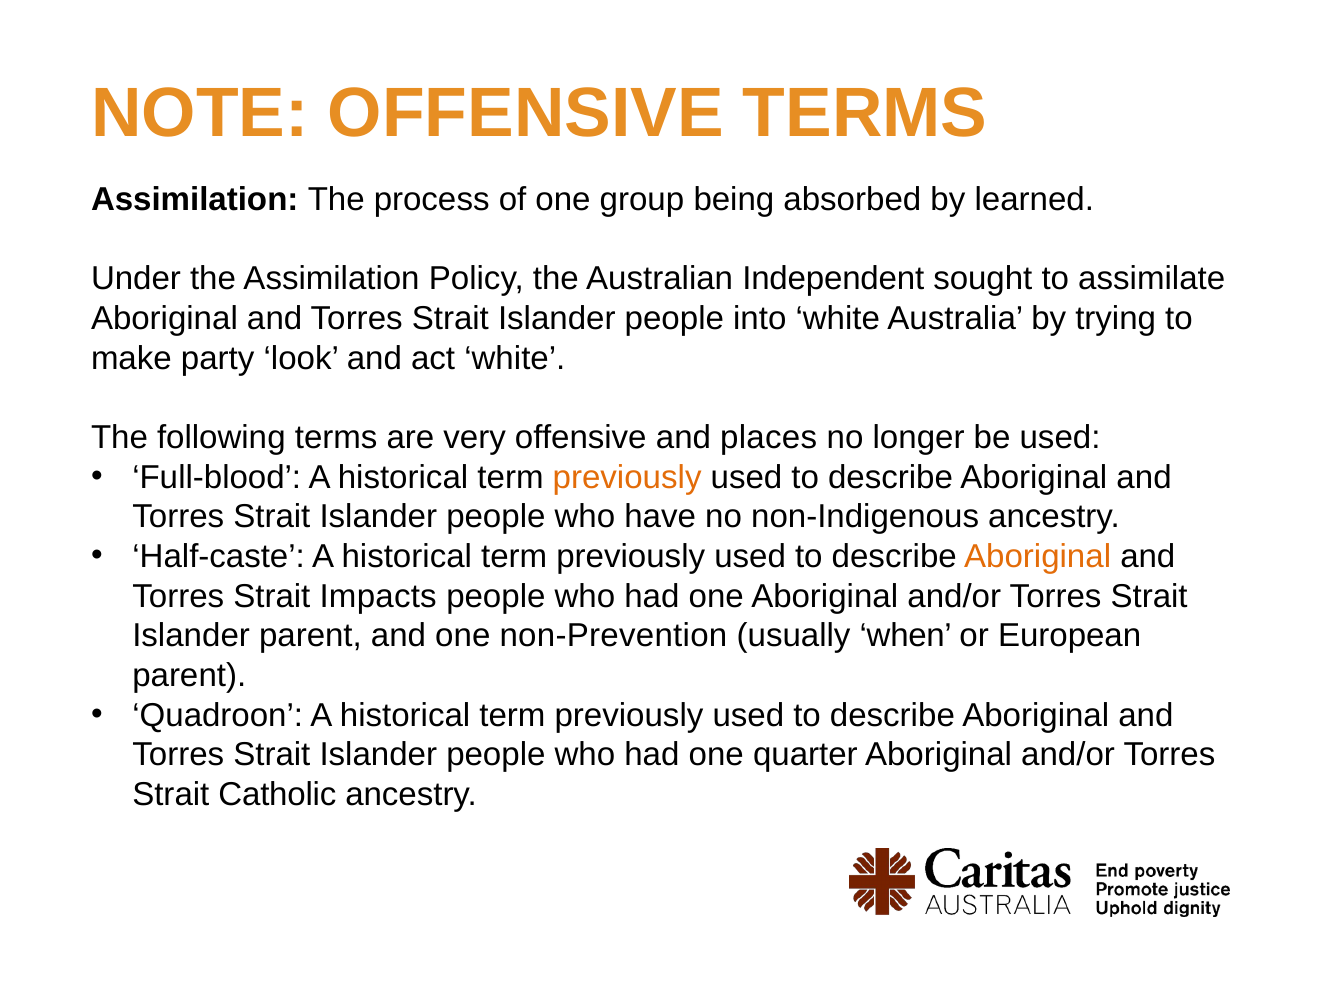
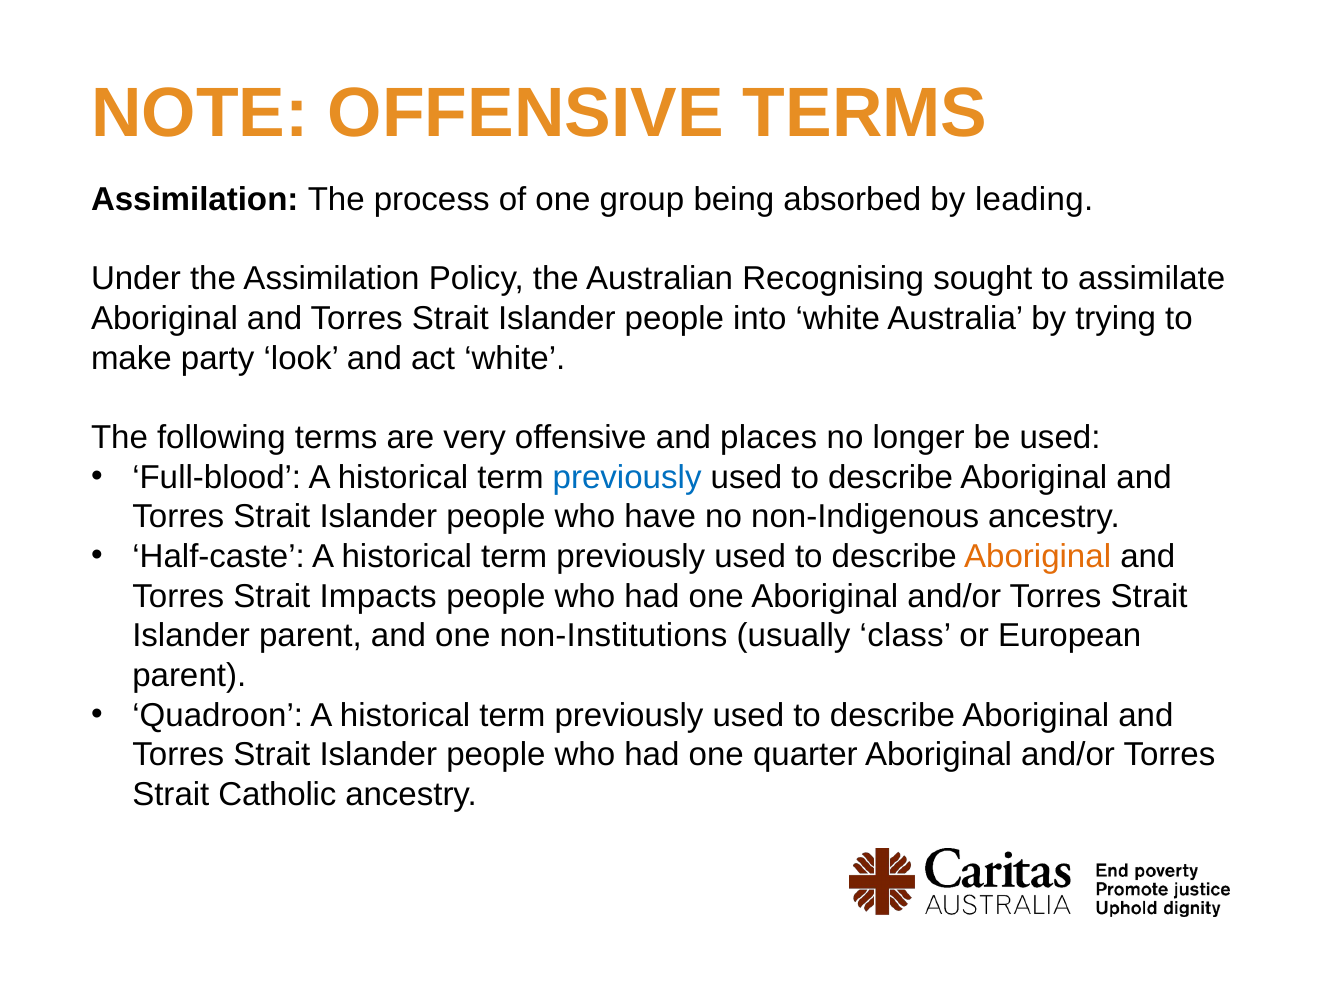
learned: learned -> leading (1034, 200)
Independent: Independent -> Recognising (833, 279)
previously colour: orange -> blue (627, 477)
non-Prevention: non-Prevention -> non-Institutions (613, 636)
when: when -> class (905, 636)
